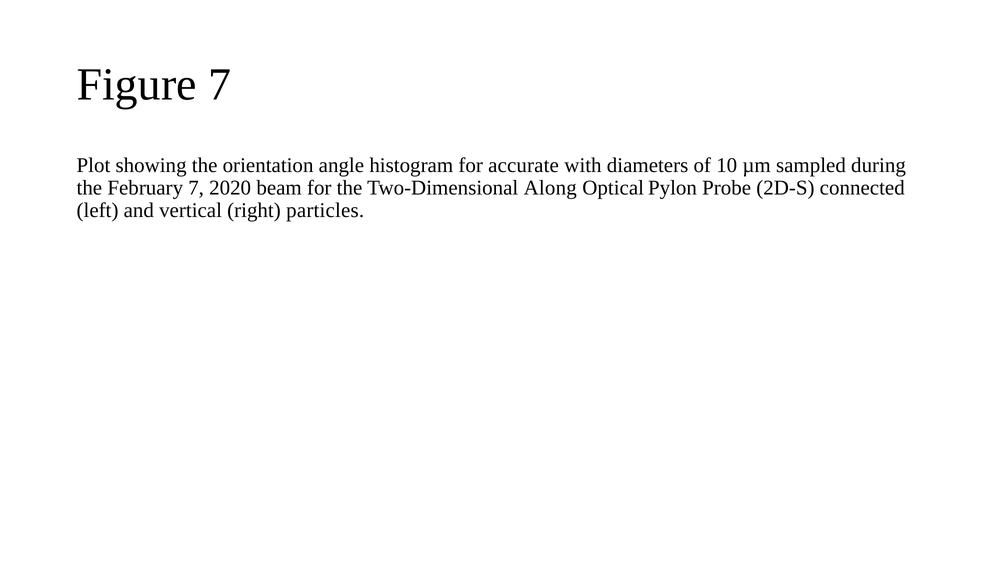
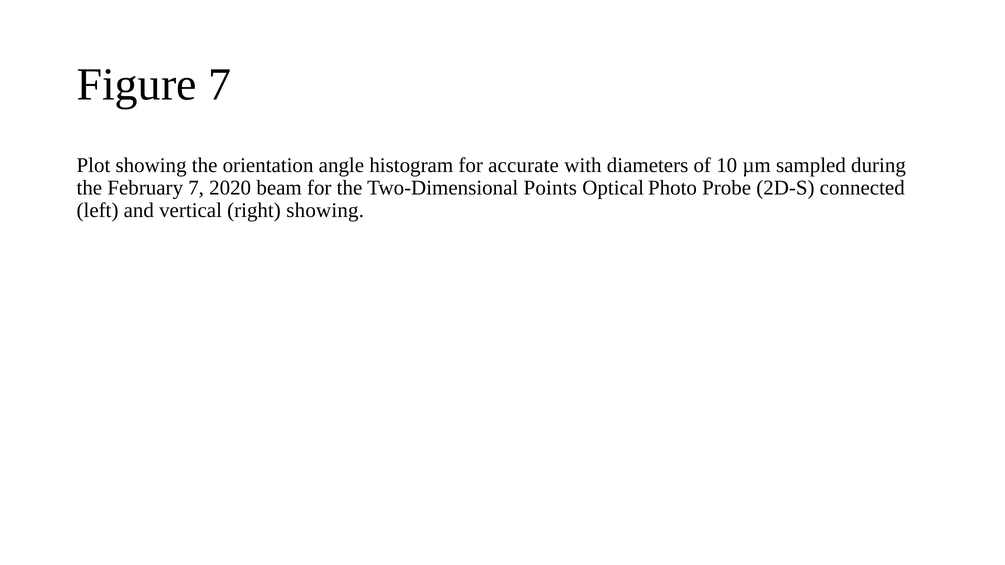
Along: Along -> Points (550, 188)
Pylon: Pylon -> Photo (673, 188)
right particles: particles -> showing (325, 211)
